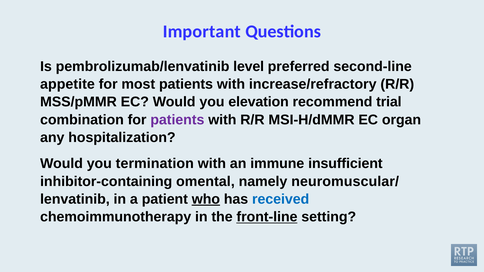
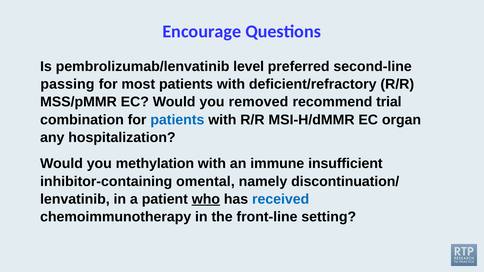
Important: Important -> Encourage (202, 31)
appetite: appetite -> passing (67, 84)
increase/refractory: increase/refractory -> deficient/refractory (313, 84)
elevation: elevation -> removed (258, 102)
patients colour: purple -> blue (177, 120)
termination: termination -> methylation (155, 164)
neuromuscular/: neuromuscular/ -> discontinuation/ (345, 182)
front-line underline: present -> none (267, 217)
